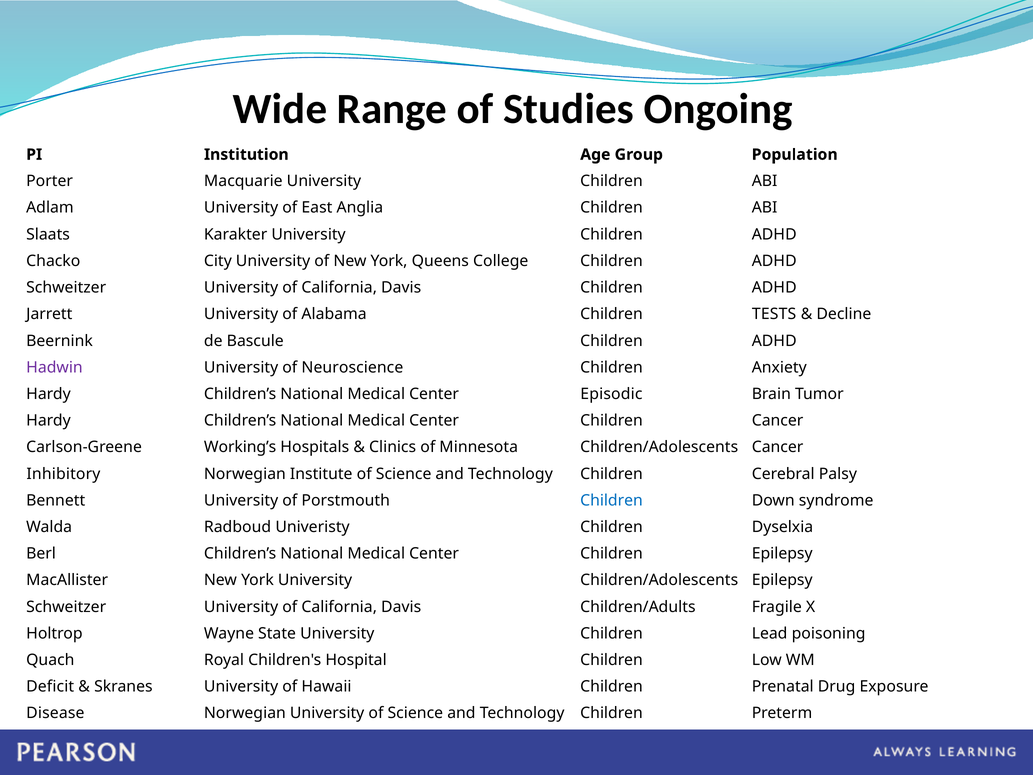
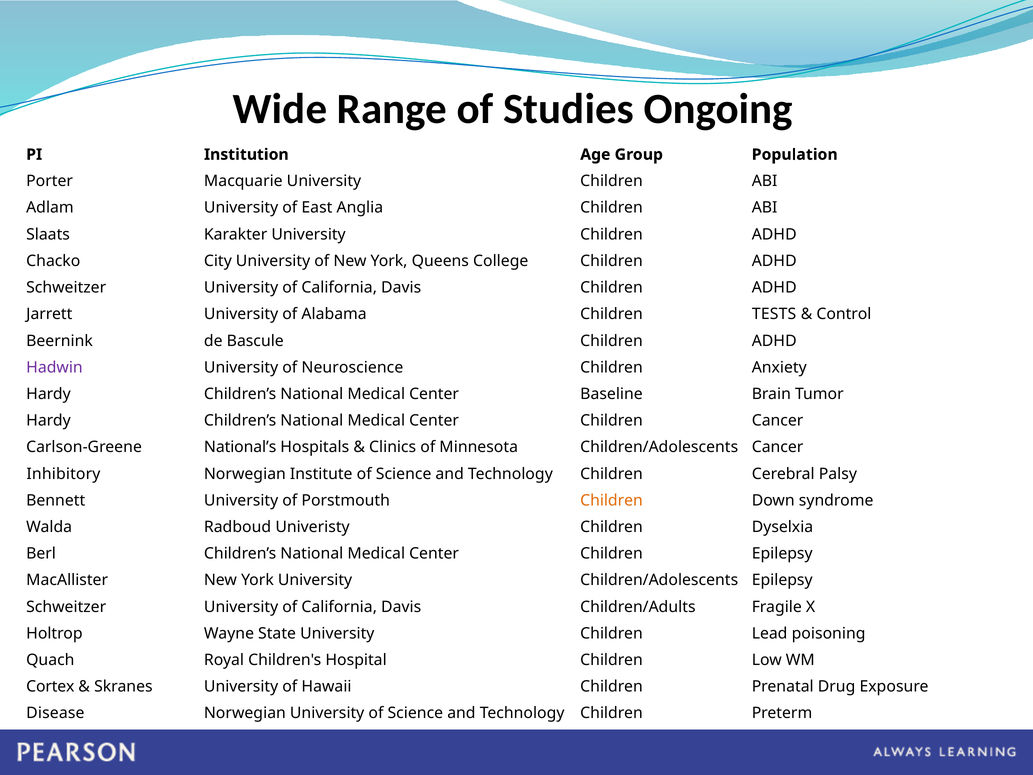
Decline: Decline -> Control (844, 314)
Episodic: Episodic -> Baseline (611, 394)
Working’s: Working’s -> National’s (240, 447)
Children colour: blue -> orange (612, 500)
Deficit: Deficit -> Cortex (50, 686)
